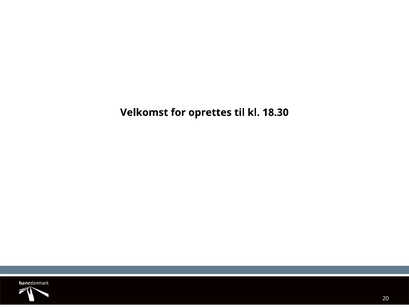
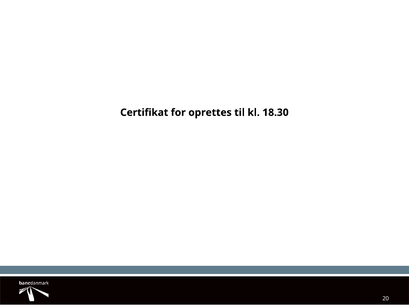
Velkomst: Velkomst -> Certifikat (144, 112)
